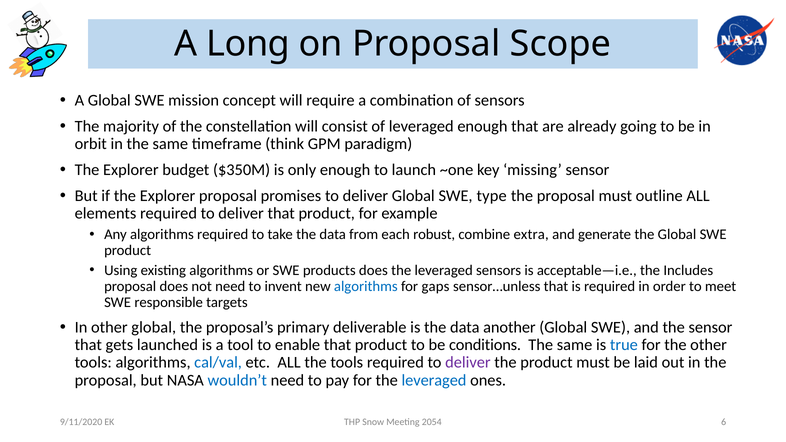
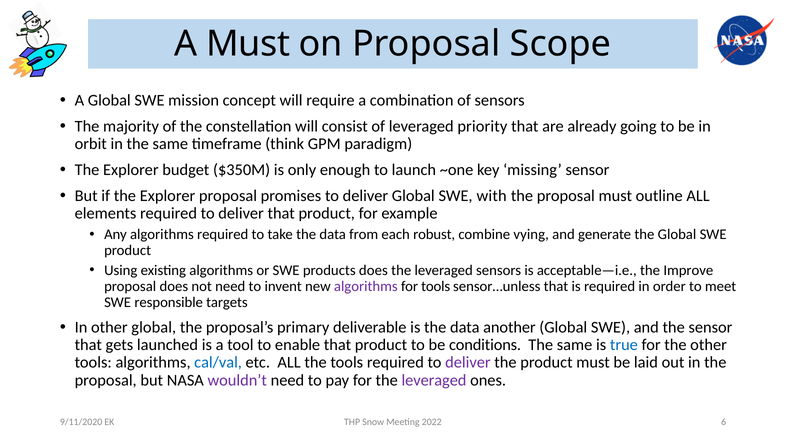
A Long: Long -> Must (248, 44)
leveraged enough: enough -> priority (482, 126)
type: type -> with (492, 196)
extra: extra -> vying (531, 234)
Includes: Includes -> Improve (688, 270)
algorithms colour: blue -> purple (366, 286)
for gaps: gaps -> tools (436, 286)
wouldn’t colour: blue -> purple (237, 380)
leveraged colour: blue -> purple (434, 380)
2054: 2054 -> 2022 (432, 422)
